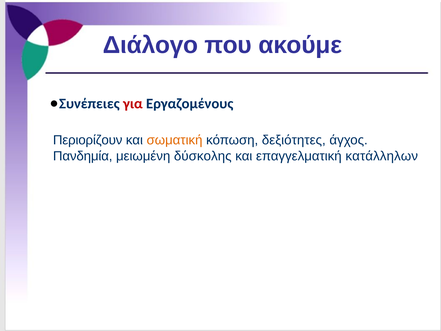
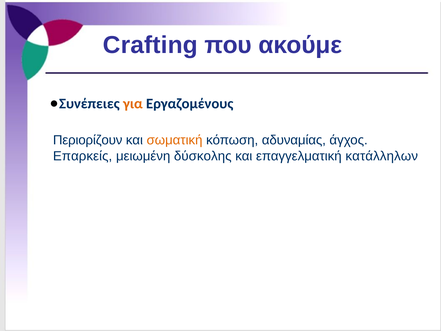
Διάλογο: Διάλογο -> Crafting (150, 45)
για colour: red -> orange (133, 104)
δεξιότητες: δεξιότητες -> αδυναμίας (294, 140)
Πανδημία: Πανδημία -> Επαρκείς (83, 156)
